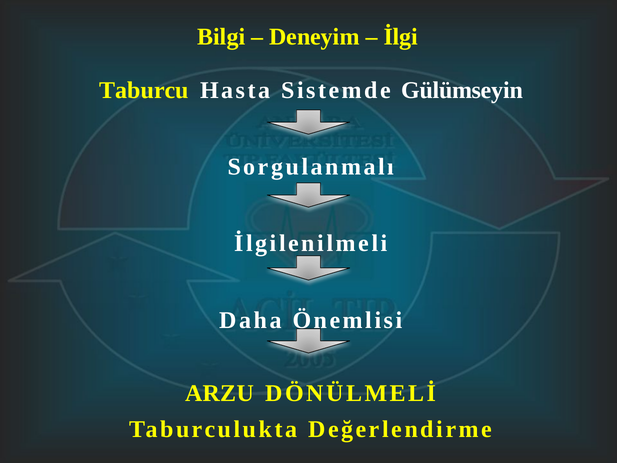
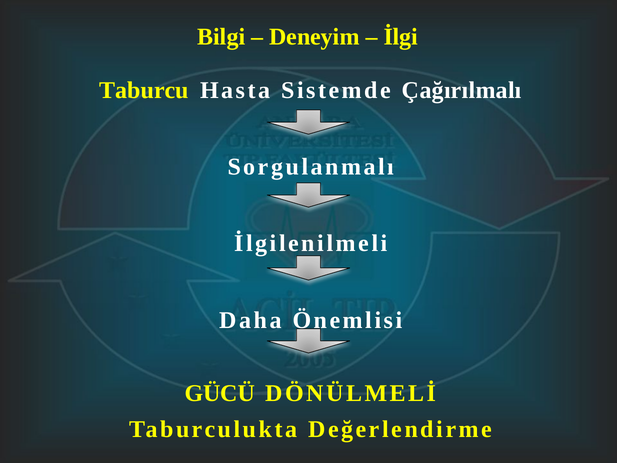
Gülümseyin: Gülümseyin -> Çağırılmalı (462, 90)
ARZU: ARZU -> GÜCÜ (220, 393)
